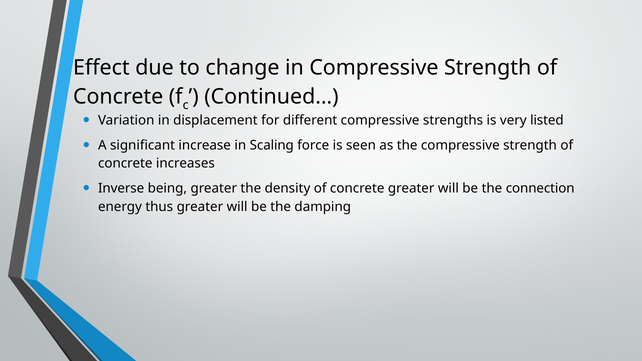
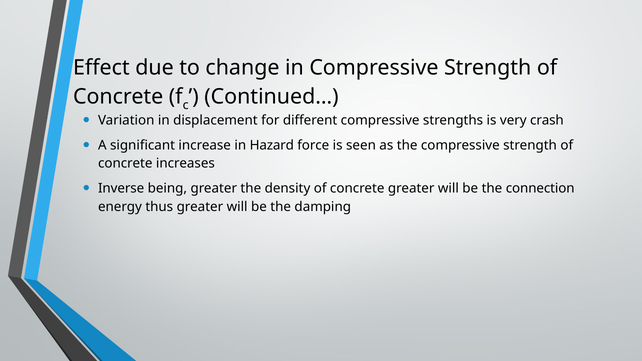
listed: listed -> crash (547, 120)
Scaling: Scaling -> Hazard (272, 145)
